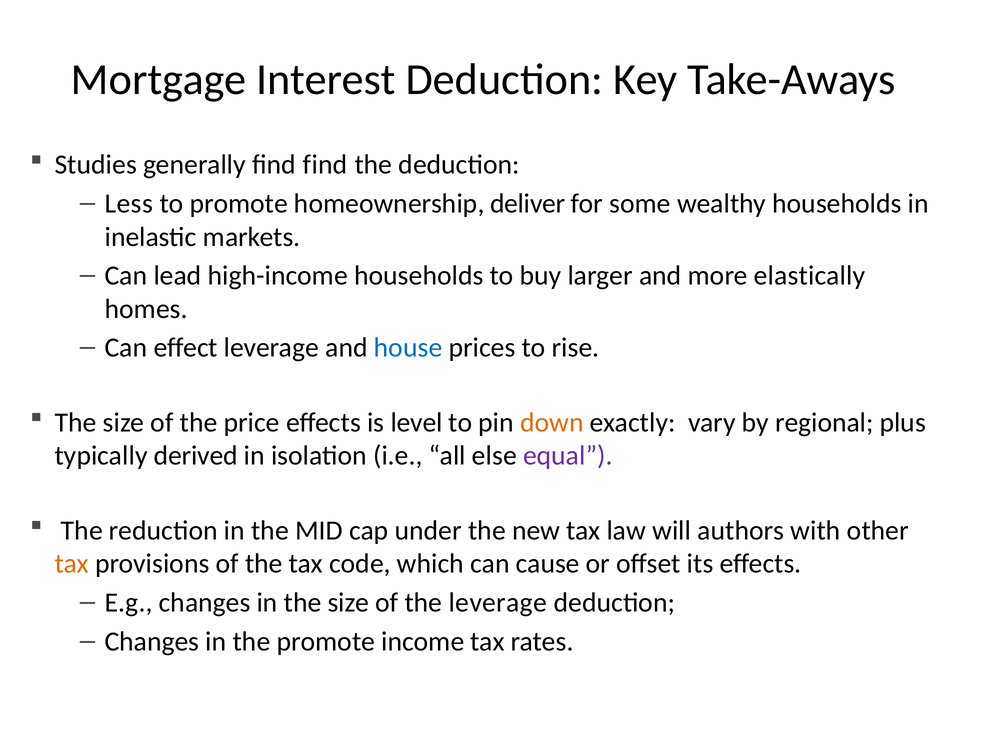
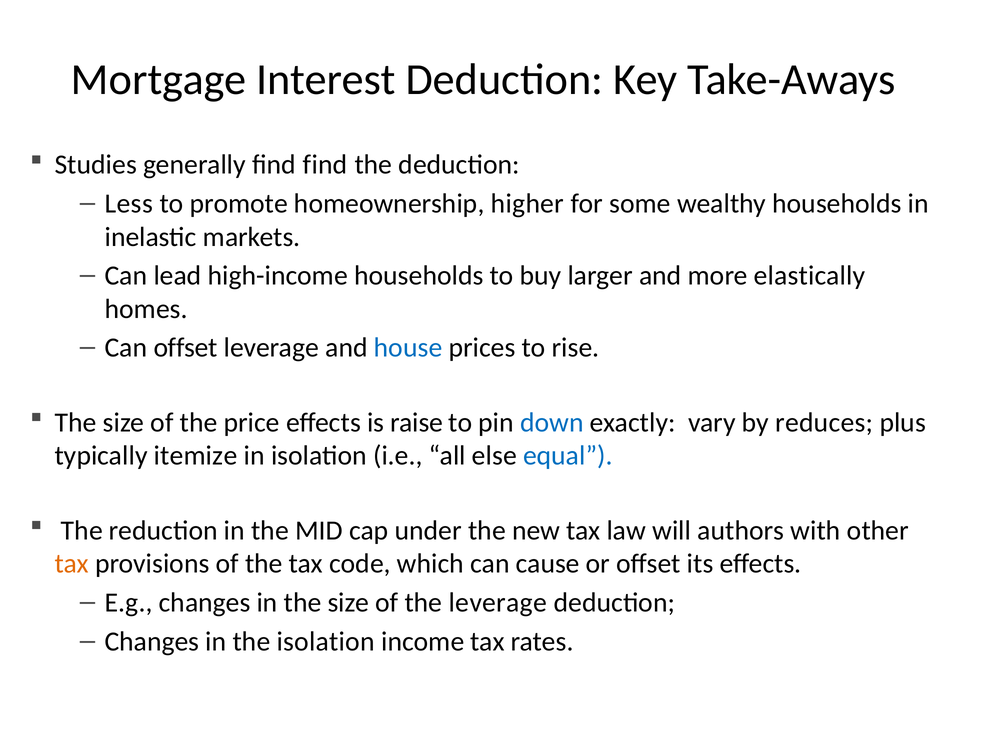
deliver: deliver -> higher (527, 204)
Can effect: effect -> offset (186, 348)
level: level -> raise (417, 422)
down colour: orange -> blue (552, 422)
regional: regional -> reduces (824, 422)
derived: derived -> itemize (196, 456)
equal colour: purple -> blue (568, 456)
the promote: promote -> isolation (326, 641)
